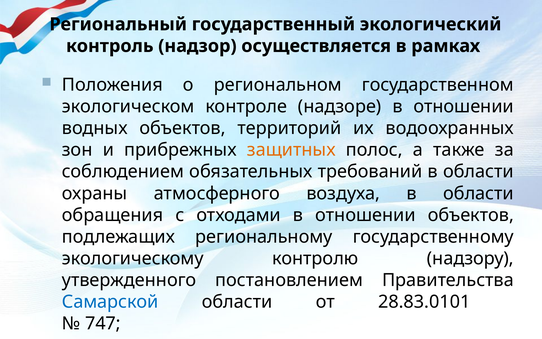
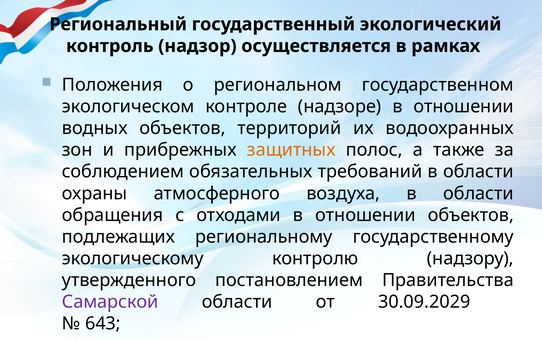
Самарской colour: blue -> purple (110, 302)
28.83.0101: 28.83.0101 -> 30.09.2029 (424, 302)
747: 747 -> 643 (103, 323)
